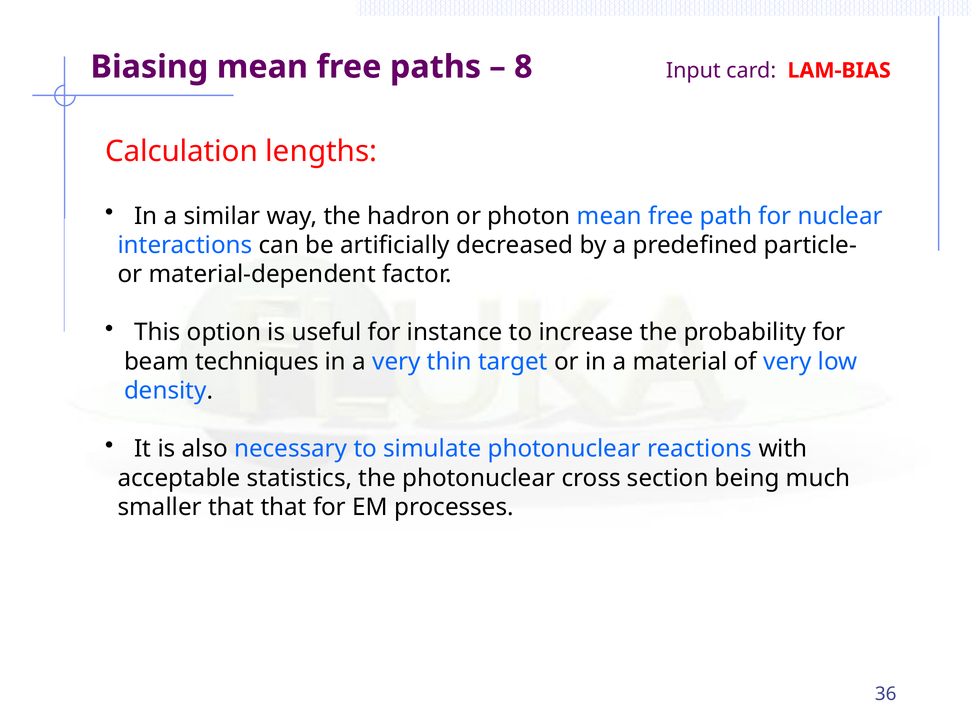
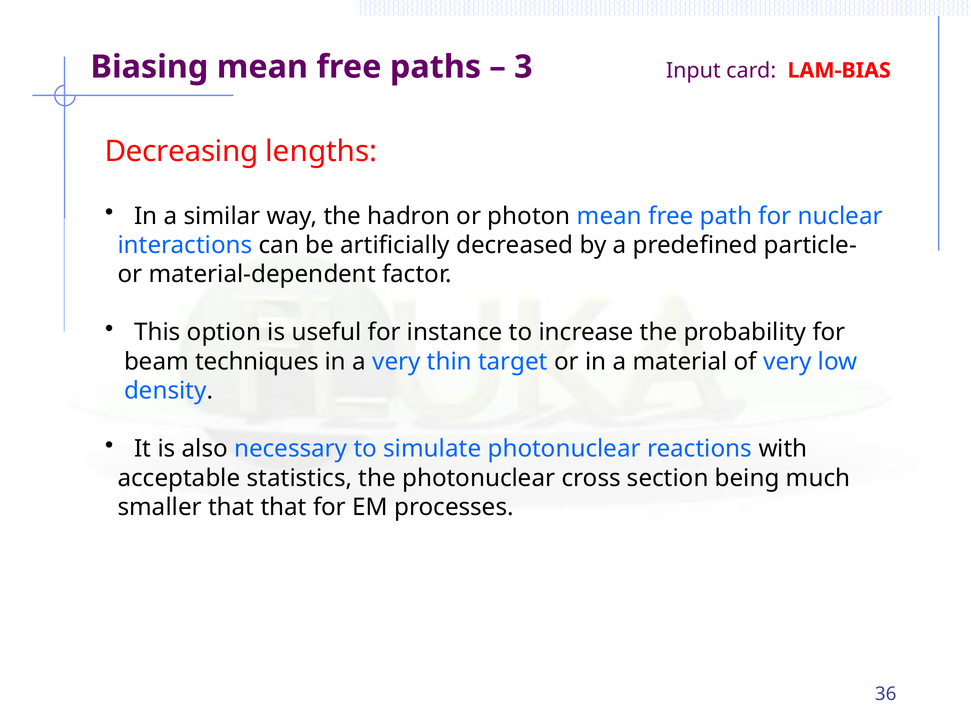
8: 8 -> 3 (523, 67)
Calculation: Calculation -> Decreasing (182, 152)
